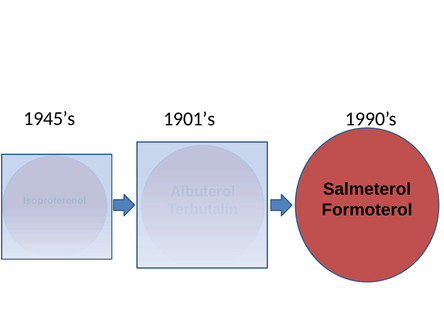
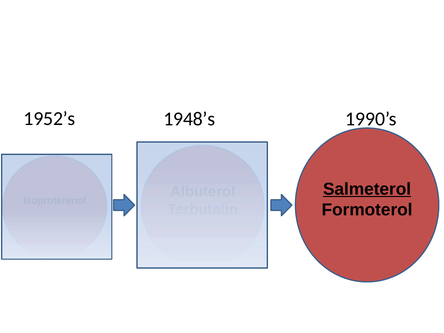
1945’s: 1945’s -> 1952’s (49, 119)
1901’s: 1901’s -> 1948’s (189, 119)
Salmeterol underline: none -> present (367, 189)
